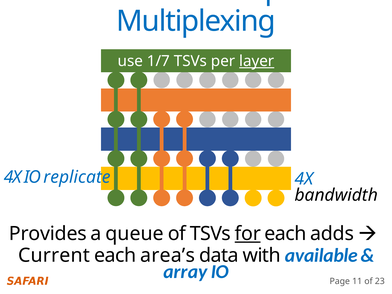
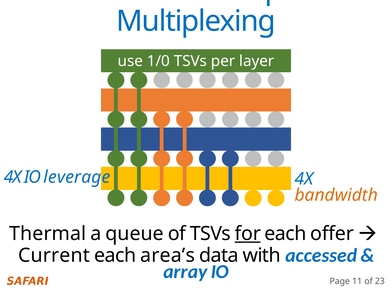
1/7: 1/7 -> 1/0 (158, 61)
layer underline: present -> none (257, 61)
replicate: replicate -> leverage (77, 177)
bandwidth colour: black -> orange (336, 195)
Provides: Provides -> Thermal (48, 234)
adds: adds -> offer (332, 234)
available: available -> accessed (321, 255)
